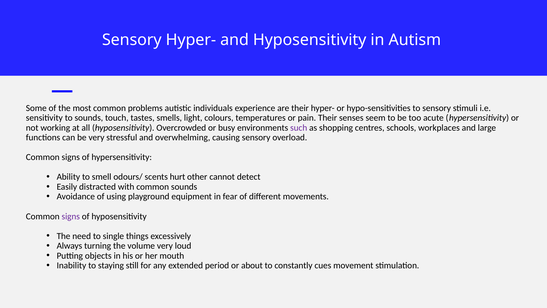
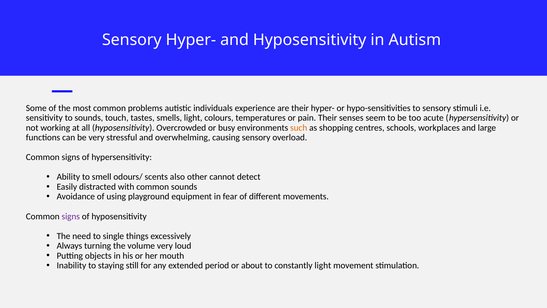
such colour: purple -> orange (299, 128)
hurt: hurt -> also (177, 177)
constantly cues: cues -> light (323, 265)
